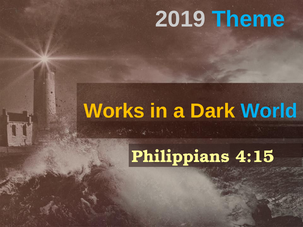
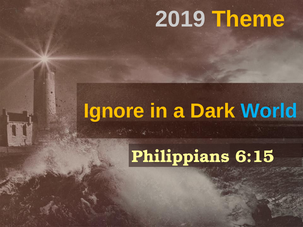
Theme colour: light blue -> yellow (248, 19)
Works: Works -> Ignore (114, 111)
4:15: 4:15 -> 6:15 (255, 157)
